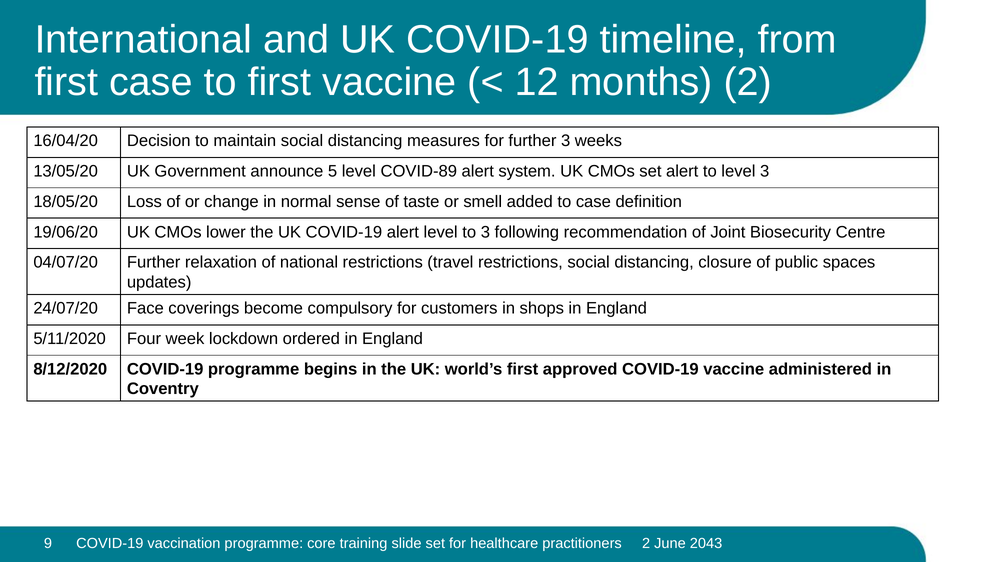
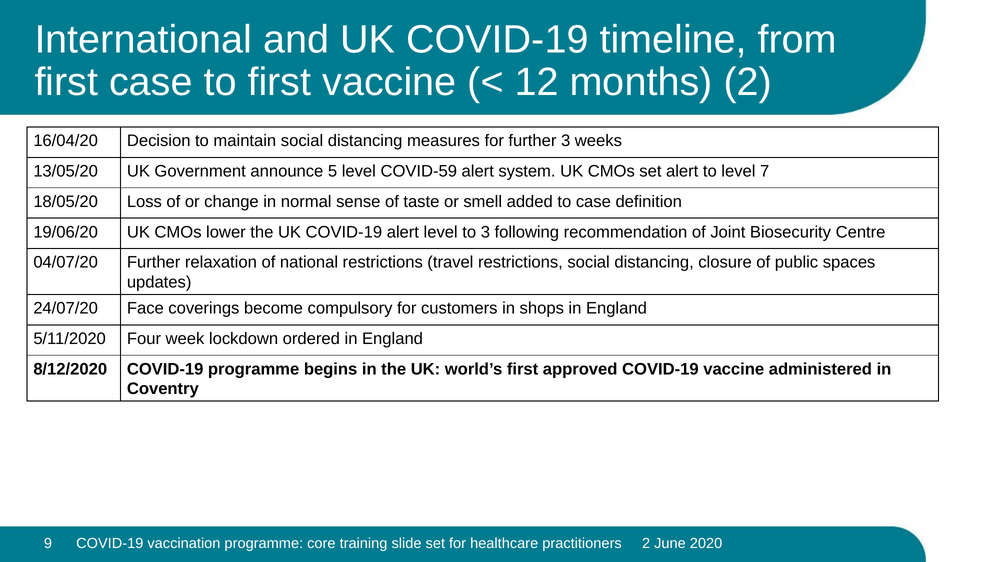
COVID-89: COVID-89 -> COVID-59 (419, 171)
level 3: 3 -> 7 (765, 171)
2043: 2043 -> 2020 (706, 543)
